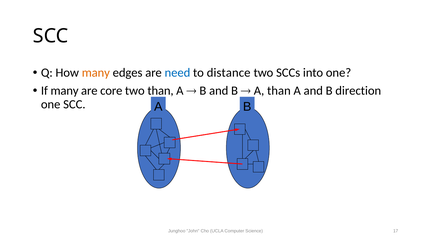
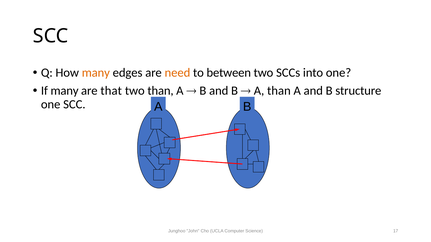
need colour: blue -> orange (177, 73)
distance: distance -> between (229, 73)
core: core -> that (111, 91)
direction: direction -> structure (358, 91)
